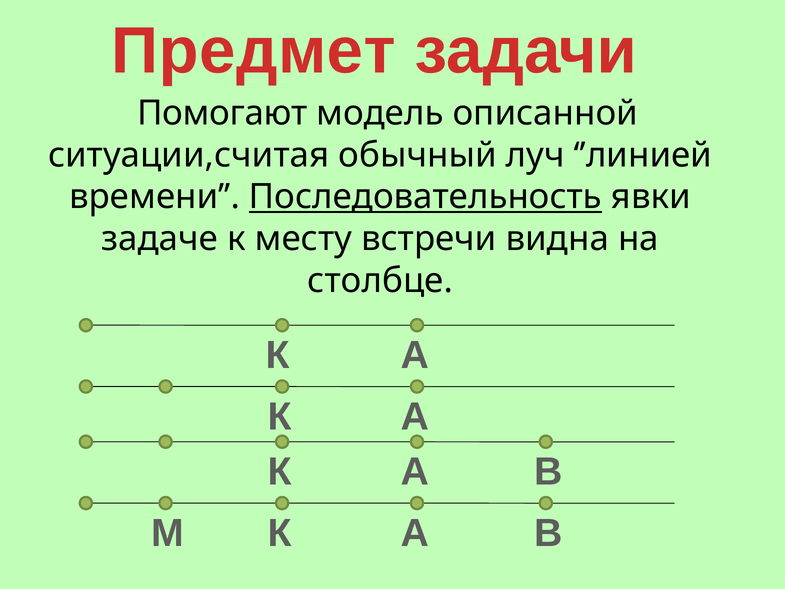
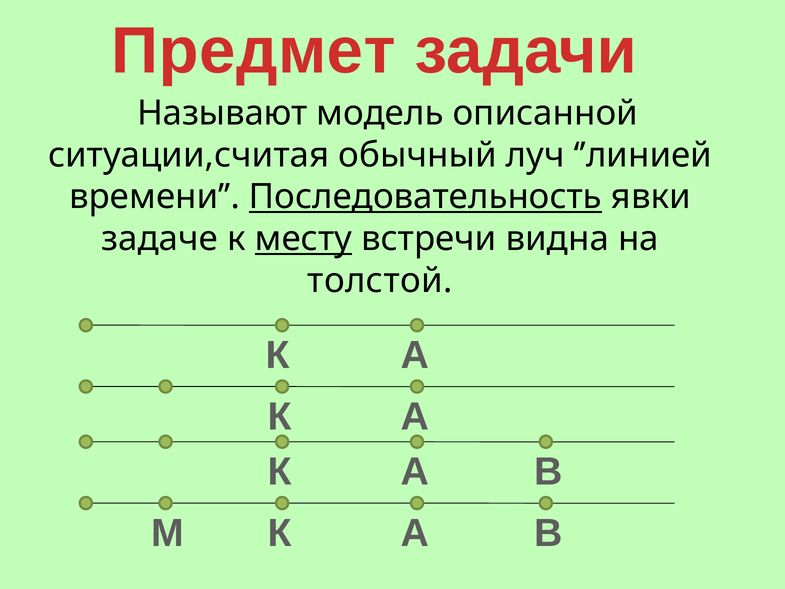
Помогают: Помогают -> Называют (222, 113)
месту underline: none -> present (303, 239)
столбце: столбце -> толстой (380, 281)
